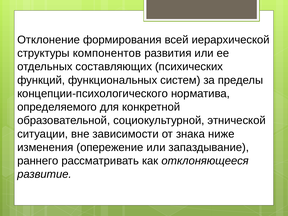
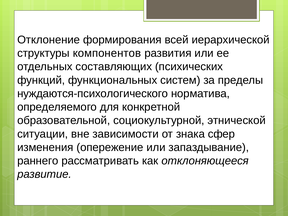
концепции-психологического: концепции-психологического -> нуждаются-психологического (93, 94)
ниже: ниже -> сфер (221, 134)
